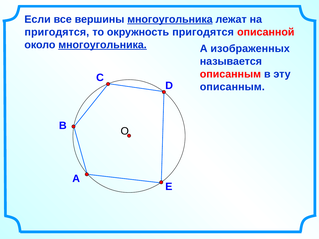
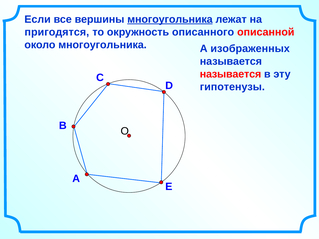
окружность пригодятся: пригодятся -> описанного (203, 32)
многоугольника underline: present -> none (103, 45)
описанным: описанным -> называется (230, 74)
описанным: описанным -> гипотенузы (232, 87)
